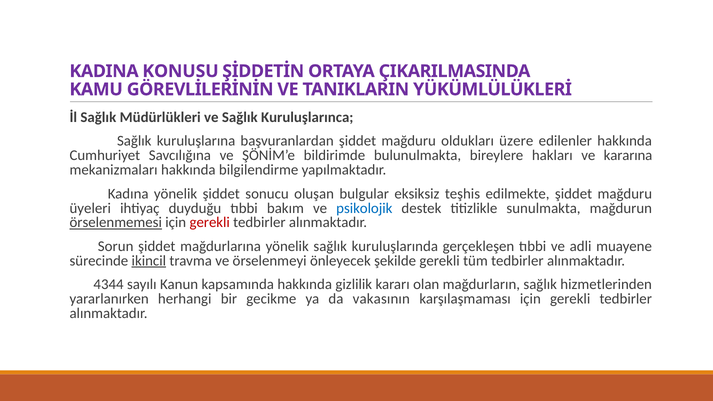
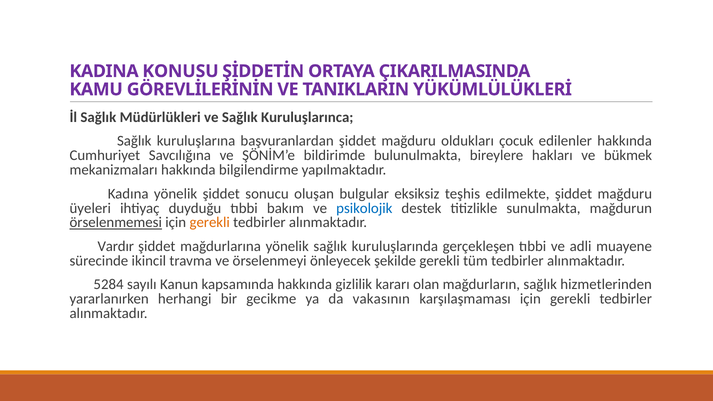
üzere: üzere -> çocuk (516, 141)
kararına: kararına -> bükmek (628, 155)
gerekli colour: red -> orange (210, 223)
Sorun: Sorun -> Vardır (116, 246)
ikincil underline: present -> none (149, 261)
4344: 4344 -> 5284 (109, 285)
